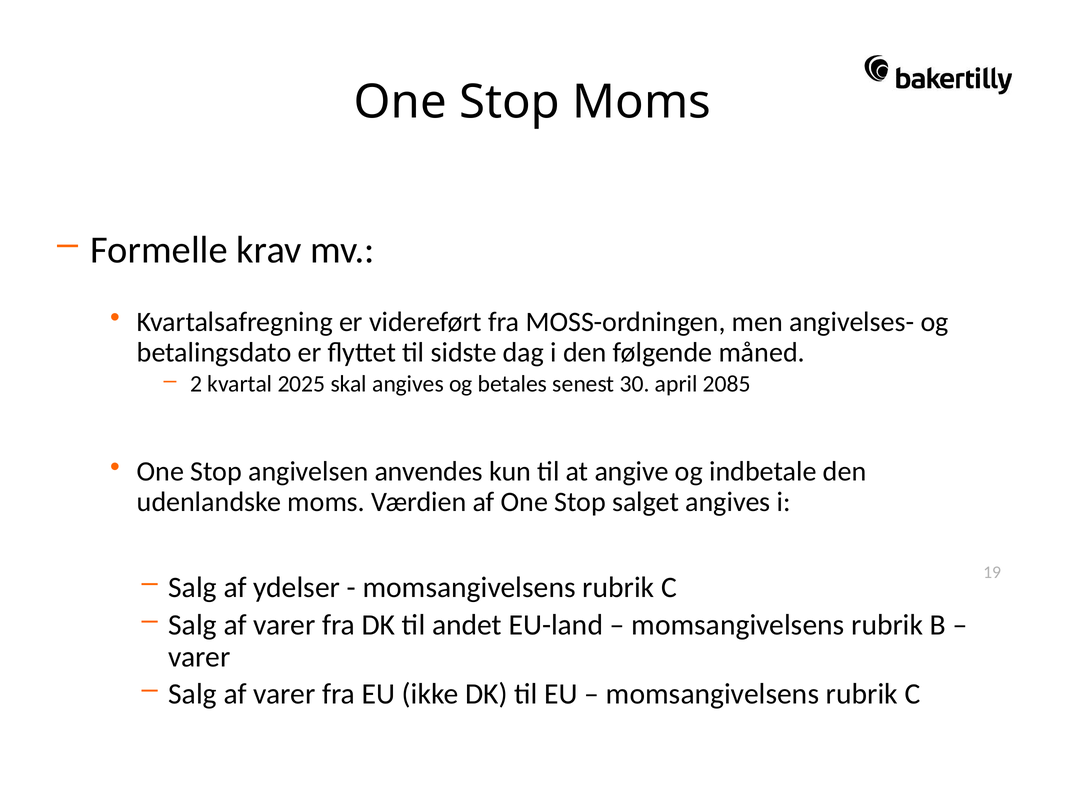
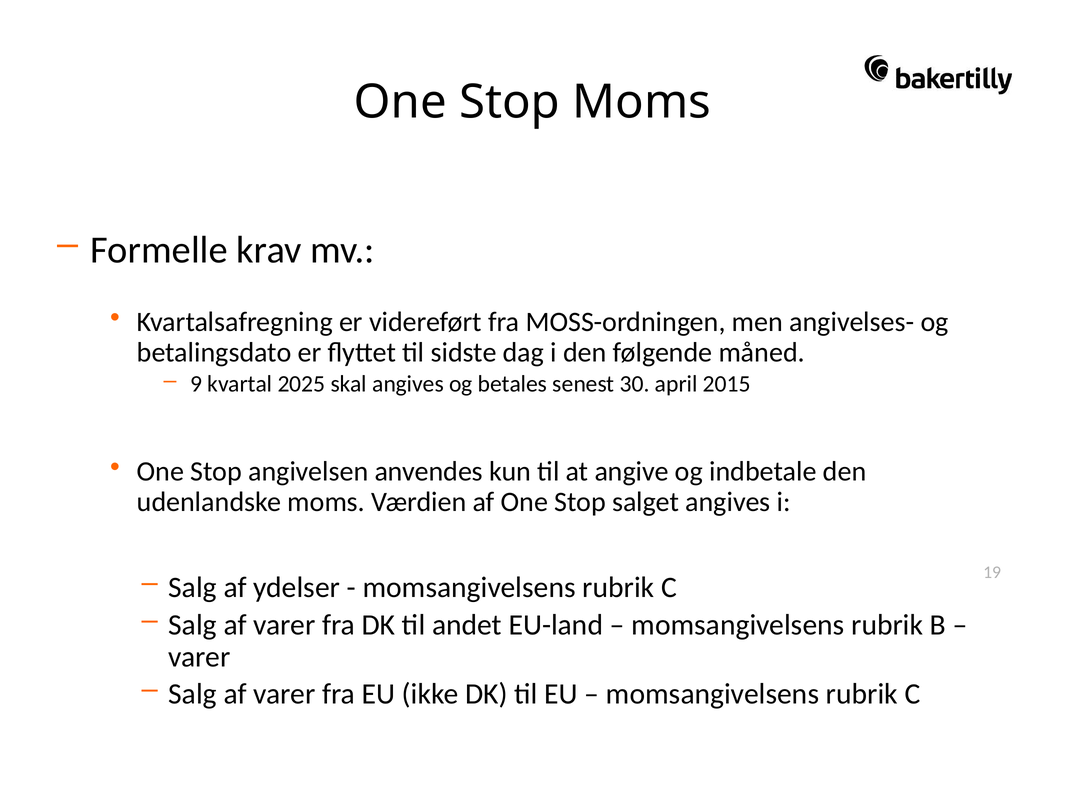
2: 2 -> 9 (196, 384)
2085: 2085 -> 2015 (727, 384)
